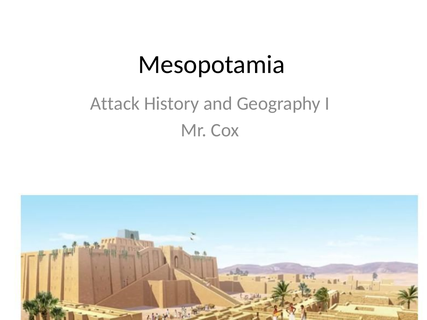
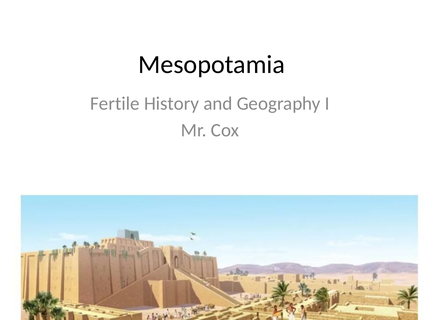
Attack: Attack -> Fertile (115, 104)
